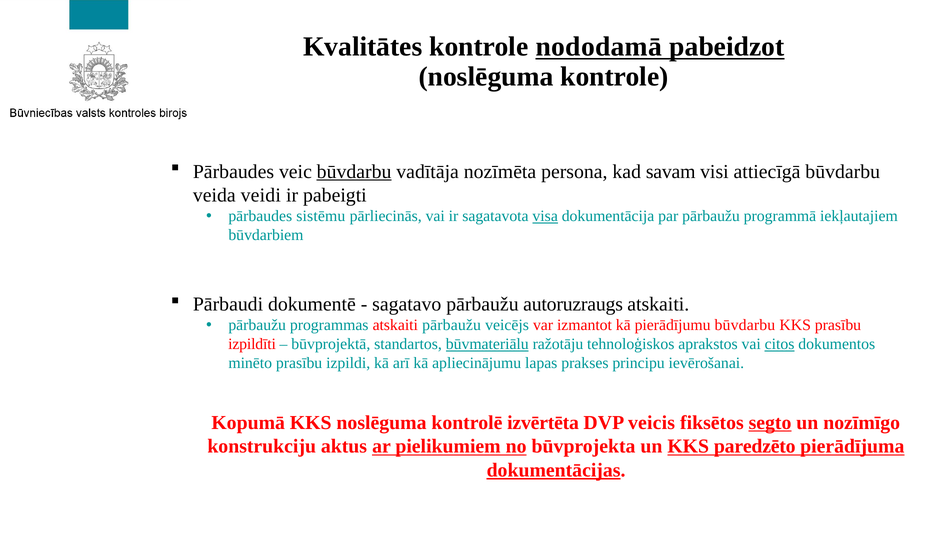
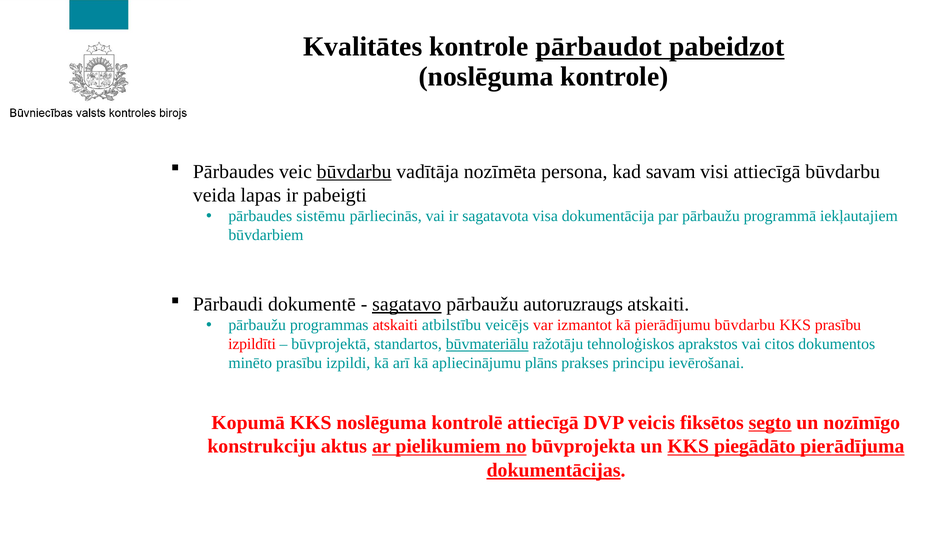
nododamā: nododamā -> pārbaudot (599, 47)
veidi: veidi -> lapas (261, 195)
visa underline: present -> none (545, 216)
sagatavo underline: none -> present (407, 304)
atskaiti pārbaužu: pārbaužu -> atbilstību (452, 325)
citos underline: present -> none (780, 344)
lapas: lapas -> plāns (541, 363)
kontrolē izvērtēta: izvērtēta -> attiecīgā (543, 422)
paredzēto: paredzēto -> piegādāto (755, 446)
